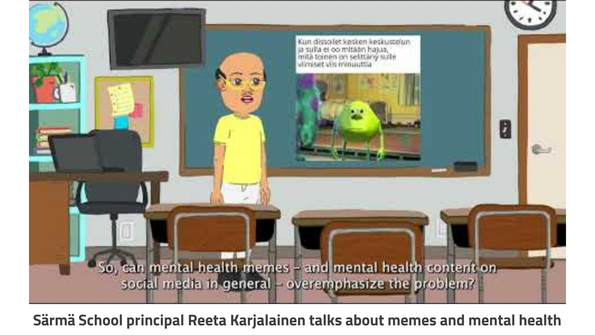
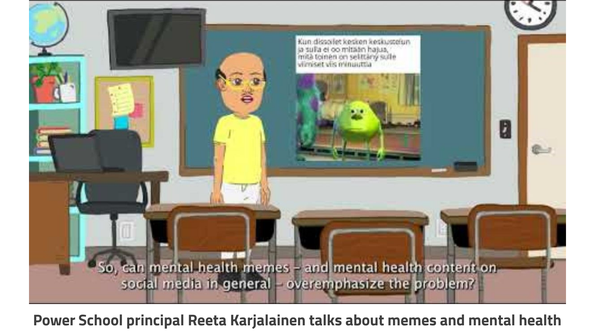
Särmä: Särmä -> Power (54, 320)
